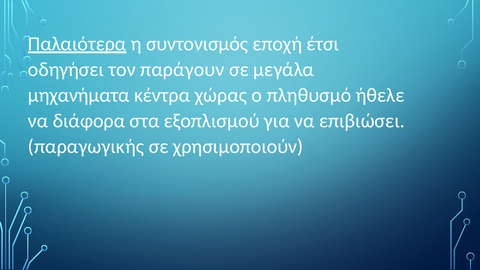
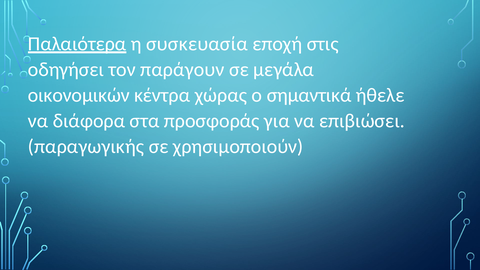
συντονισμός: συντονισμός -> συσκευασία (197, 44)
έτσι: έτσι -> στις (323, 44)
μηχανήματα: μηχανήματα -> οικονομικών (79, 95)
πληθυσμό: πληθυσμό -> σημαντικά (309, 95)
εξοπλισμού: εξοπλισμού -> προσφοράς (212, 121)
